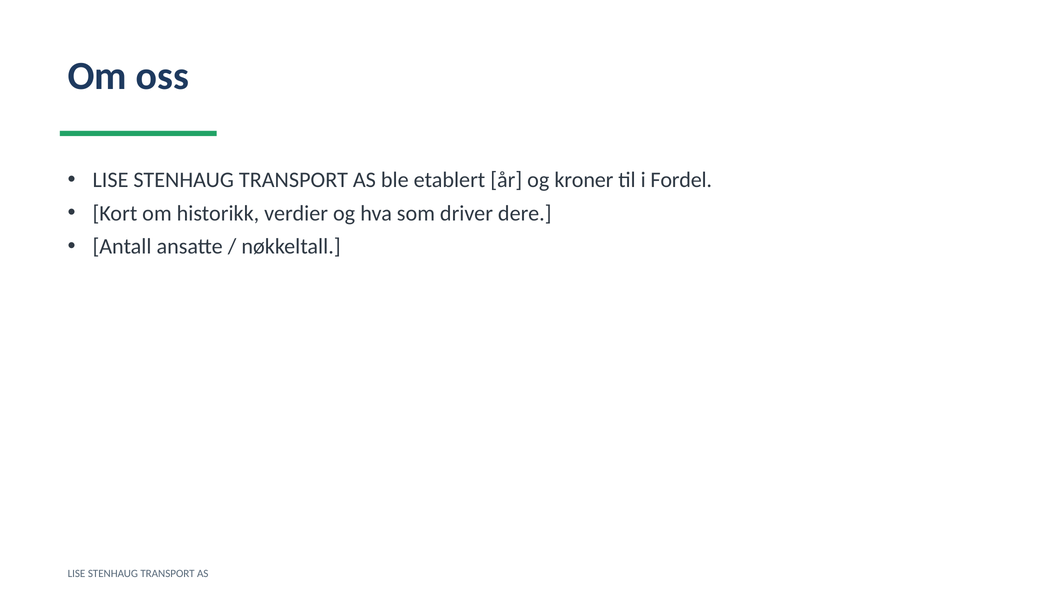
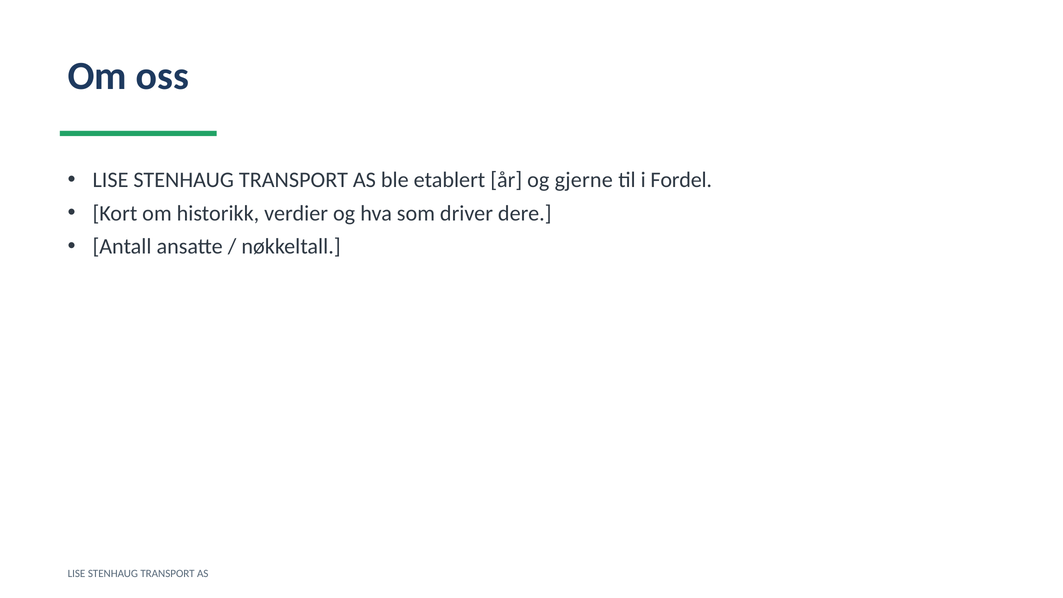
kroner: kroner -> gjerne (584, 180)
